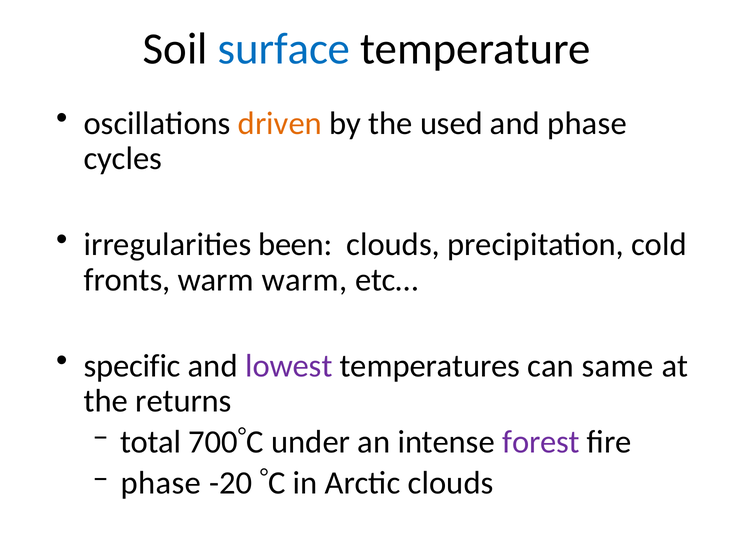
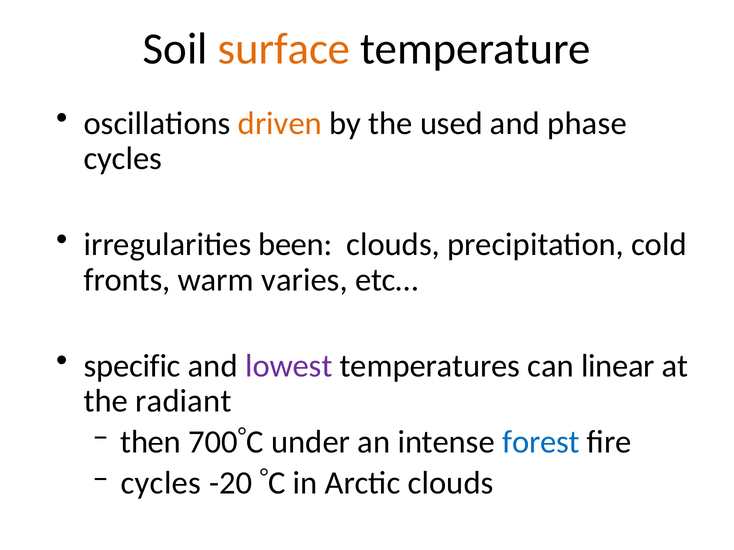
surface colour: blue -> orange (284, 49)
warm warm: warm -> varies (305, 280)
same: same -> linear (618, 366)
returns: returns -> radiant (183, 401)
total: total -> then (151, 443)
forest colour: purple -> blue (541, 443)
phase: phase -> cycles (161, 484)
